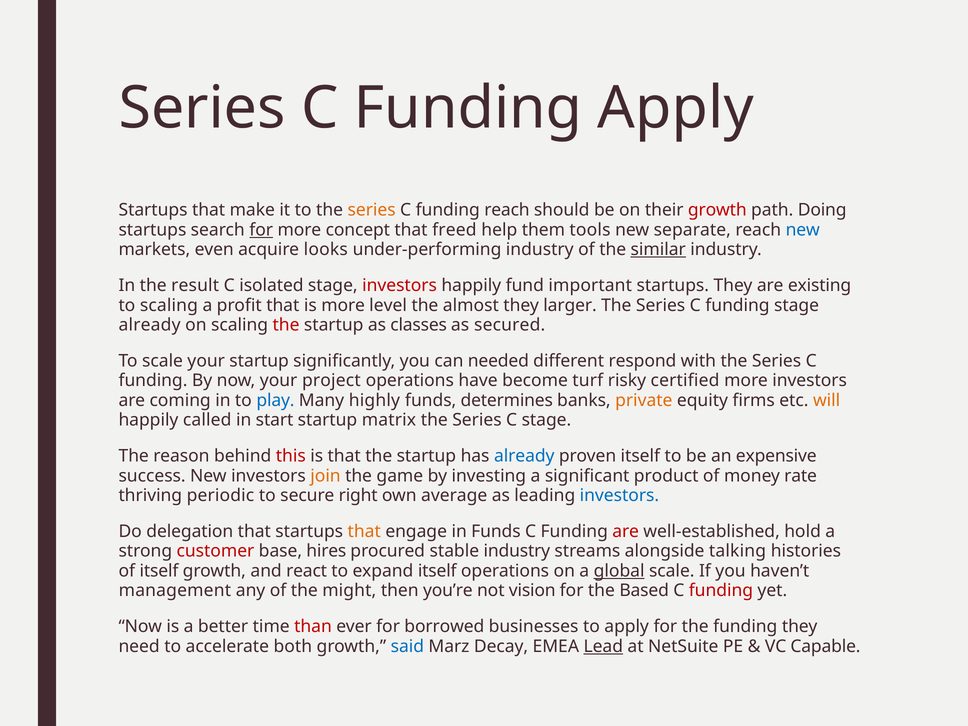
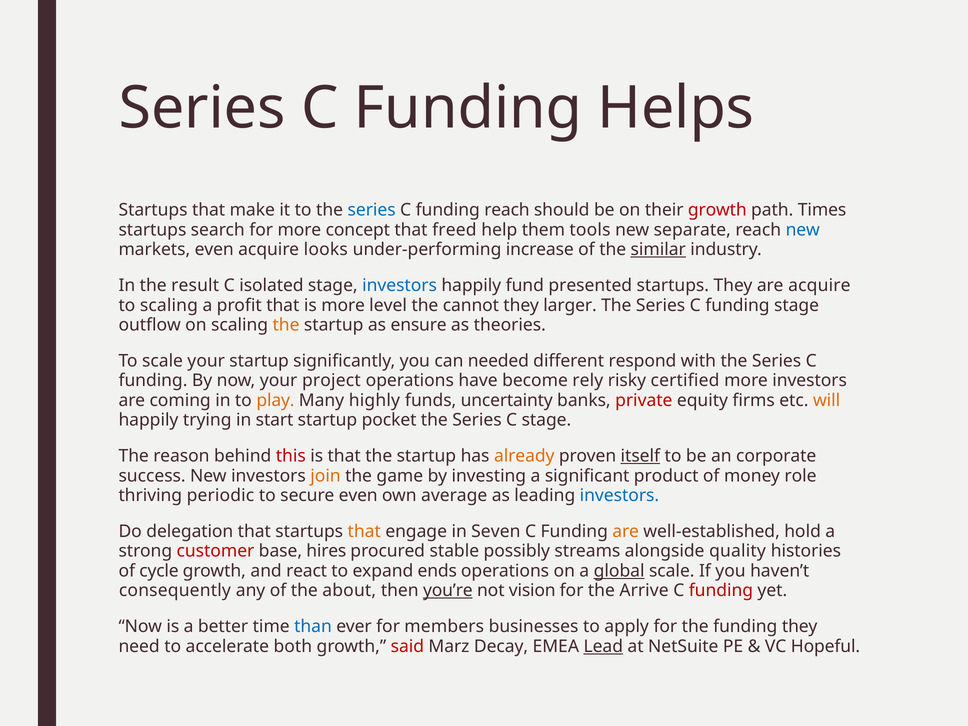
Funding Apply: Apply -> Helps (676, 108)
series colour: orange -> blue (372, 210)
Doing: Doing -> Times (822, 210)
for underline: present -> none (261, 230)
under-performing industry: industry -> increase (540, 250)
investors colour: red -> blue (400, 286)
important: important -> presented (590, 286)
are existing: existing -> acquire (819, 286)
almost: almost -> cannot (471, 305)
already: already -> outflow (150, 325)
the colour: red -> orange (286, 325)
classes: classes -> ensure (419, 325)
secured: secured -> theories (510, 325)
turf: turf -> rely (588, 381)
play colour: blue -> orange (275, 400)
determines: determines -> uncertainty (507, 400)
private colour: orange -> red (644, 400)
called: called -> trying (207, 420)
matrix: matrix -> pocket (389, 420)
already colour: blue -> orange (524, 456)
itself underline: none -> present (640, 456)
expensive: expensive -> corporate (776, 456)
rate: rate -> role (800, 476)
secure right: right -> even (358, 496)
in Funds: Funds -> Seven (496, 531)
are colour: red -> orange (626, 531)
stable industry: industry -> possibly (517, 551)
talking: talking -> quality (738, 551)
of itself: itself -> cycle (159, 571)
expand itself: itself -> ends (437, 571)
management: management -> consequently (175, 591)
might: might -> about (349, 591)
you’re underline: none -> present (448, 591)
Based: Based -> Arrive (644, 591)
than colour: red -> blue (313, 627)
borrowed: borrowed -> members (444, 627)
said colour: blue -> red (407, 646)
Capable: Capable -> Hopeful (825, 646)
